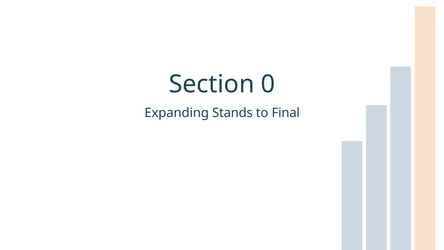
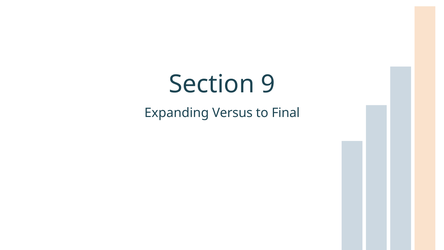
0: 0 -> 9 (268, 84)
Stands: Stands -> Versus (232, 113)
